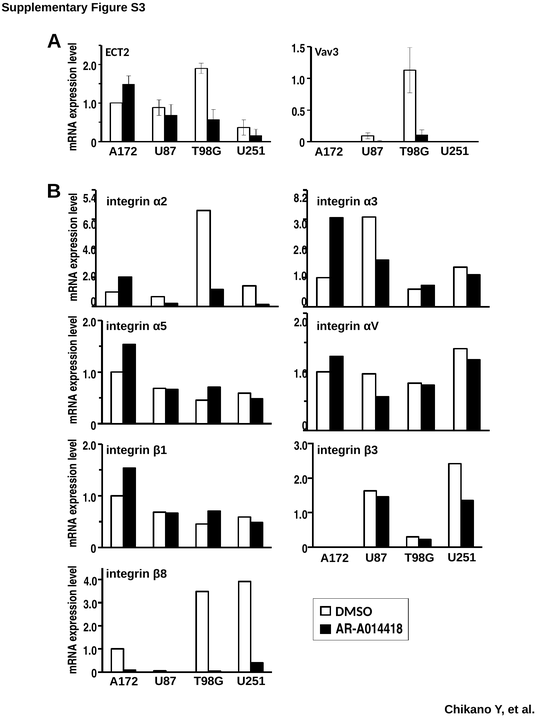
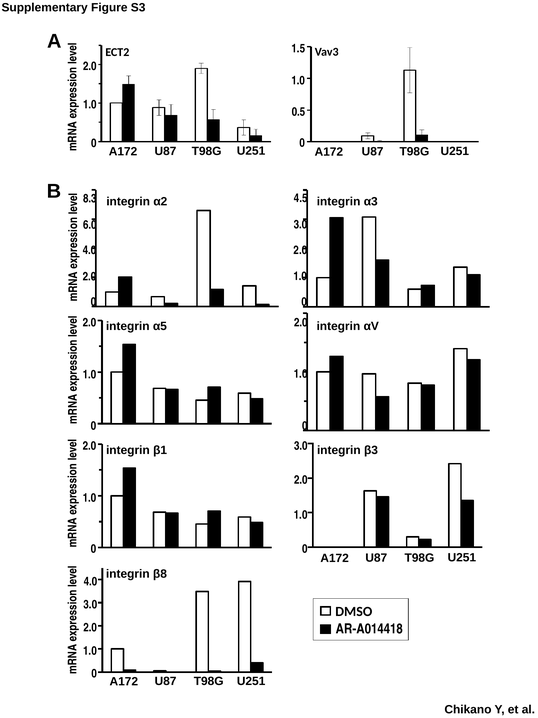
8.2: 8.2 -> 4.5 (301, 198)
5.4: 5.4 -> 8.3 (90, 198)
